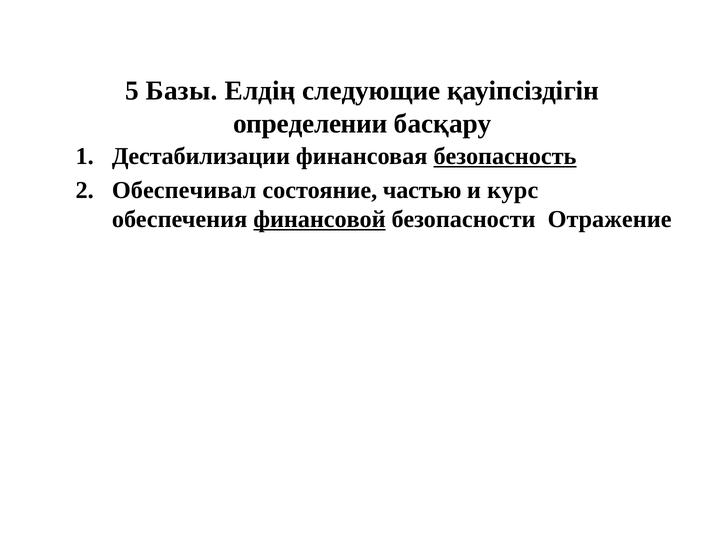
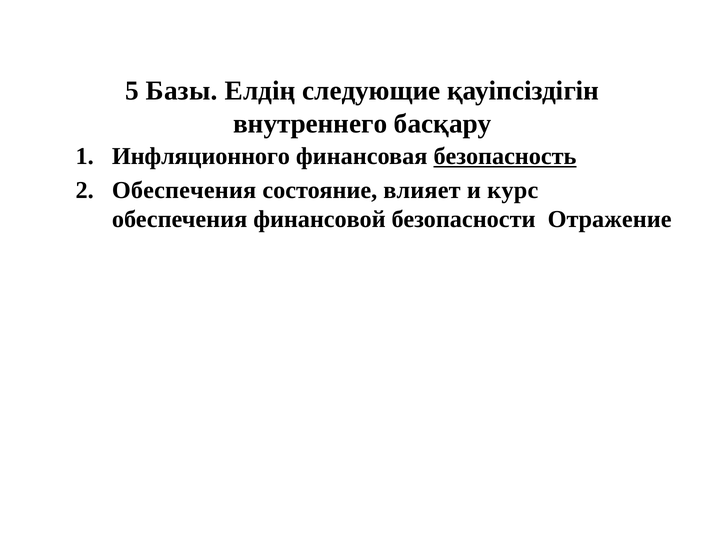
определении: определении -> внутреннего (310, 123)
Дестабилизации: Дестабилизации -> Инфляционного (201, 156)
Обеспечивал: Обеспечивал -> Обеспечения (184, 190)
частью: частью -> влияет (422, 190)
финансовой underline: present -> none (319, 219)
